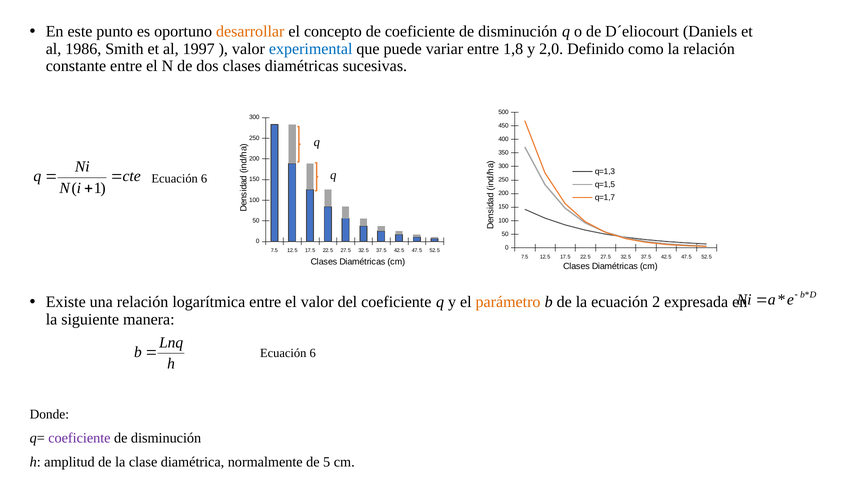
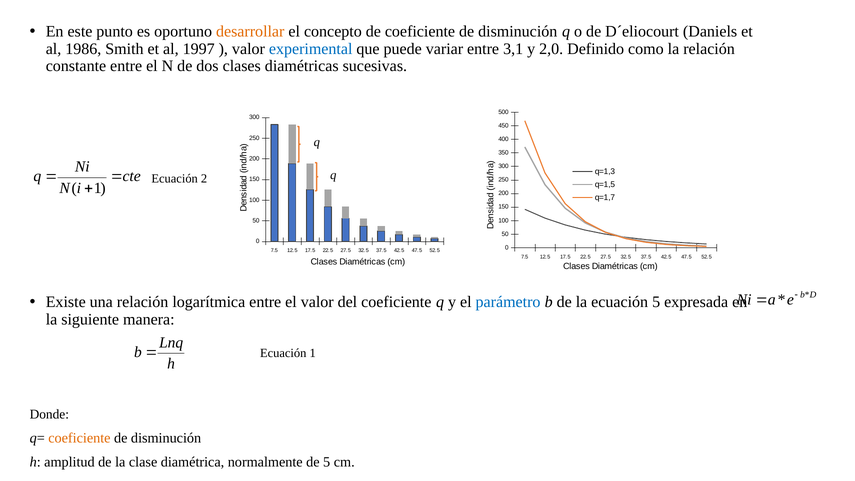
1,8: 1,8 -> 3,1 (513, 49)
6: 6 -> 2 (204, 179)
parámetro colour: orange -> blue (508, 302)
ecuación 2: 2 -> 5 (656, 302)
6: 6 -> 1 (313, 353)
coeficiente colour: purple -> orange (79, 438)
